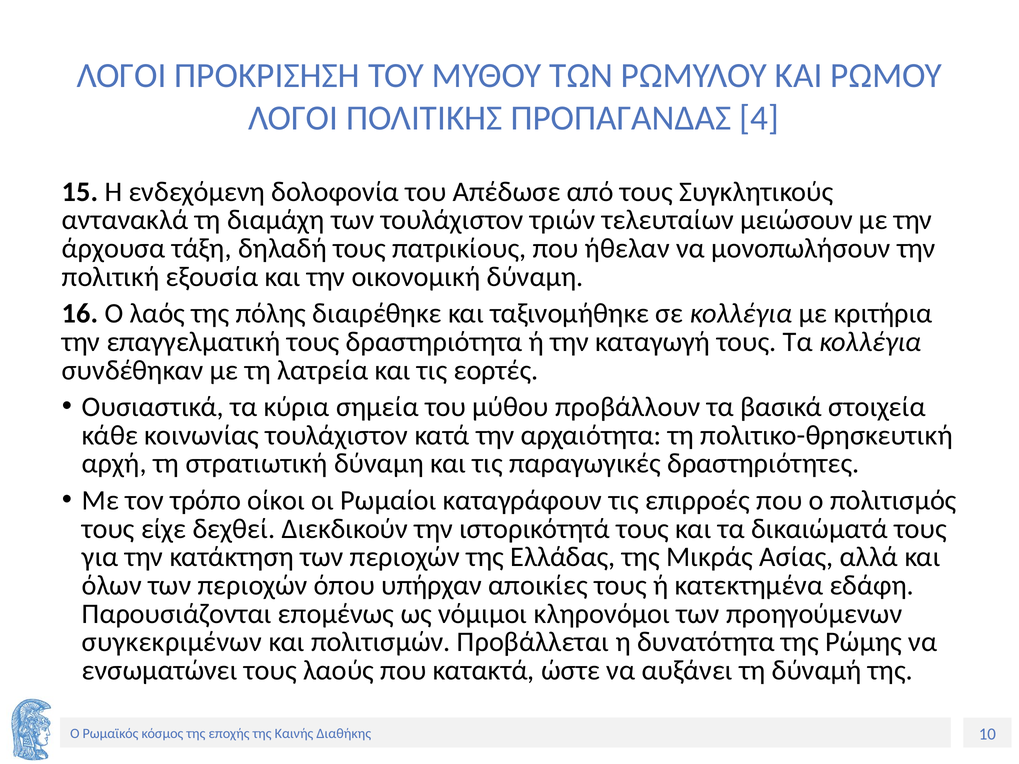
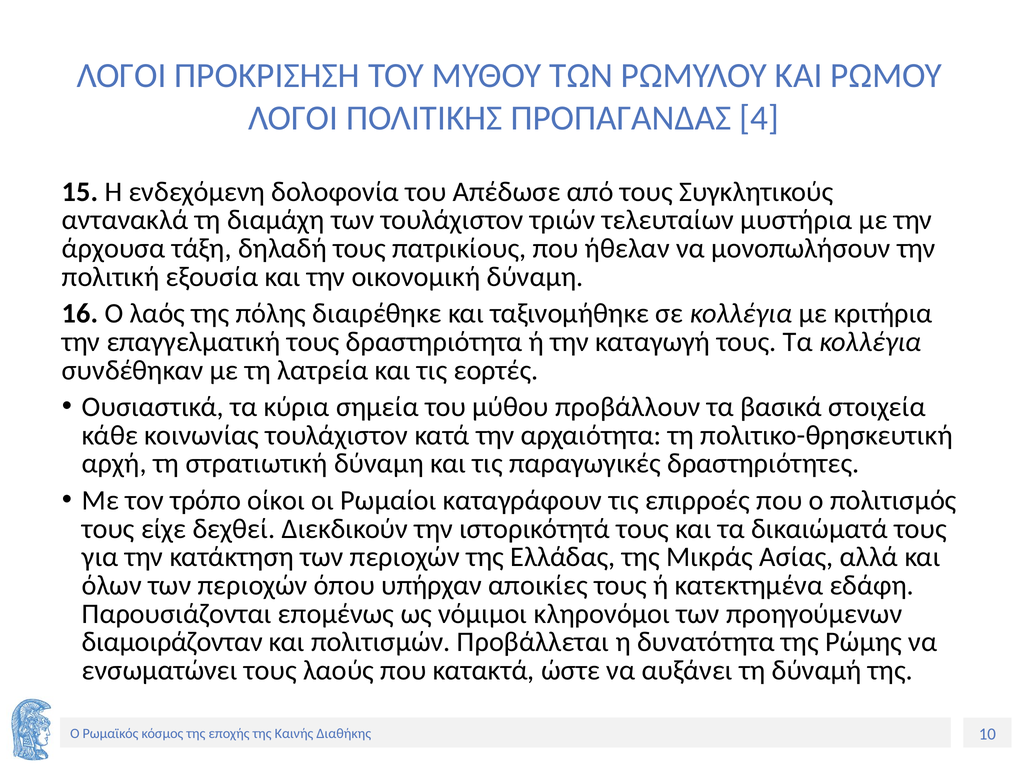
μειώσουν: μειώσουν -> μυστήρια (796, 220)
συγκεκριμένων: συγκεκριμένων -> διαμοιράζονταν (172, 642)
